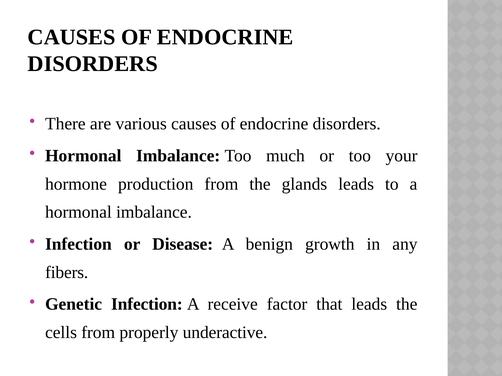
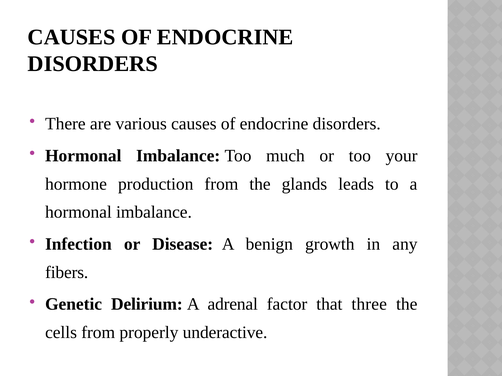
Genetic Infection: Infection -> Delirium (147, 305)
receive: receive -> adrenal (233, 305)
that leads: leads -> three (369, 305)
